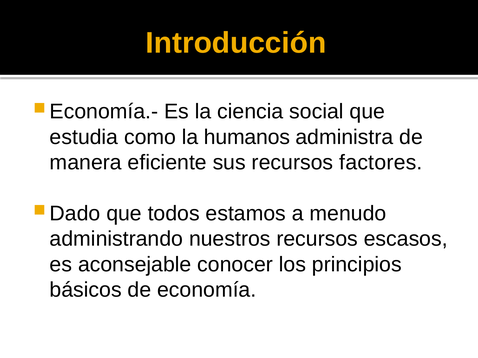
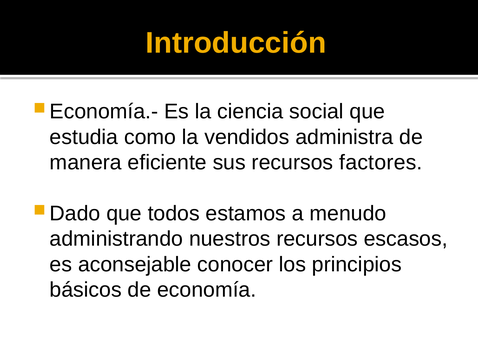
humanos: humanos -> vendidos (247, 137)
